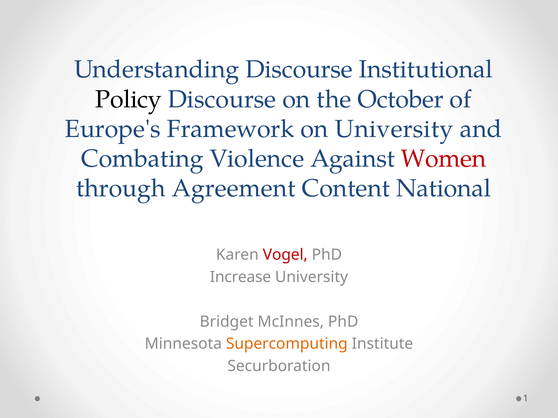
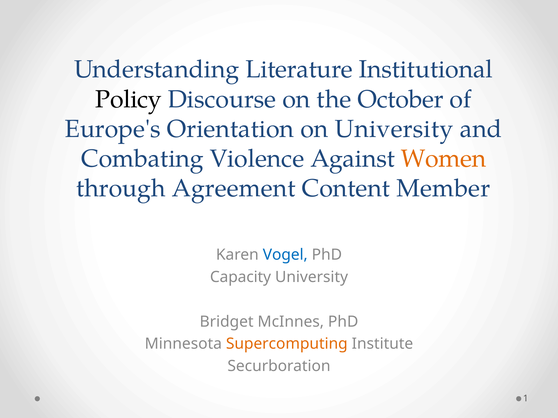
Understanding Discourse: Discourse -> Literature (299, 70)
Framework: Framework -> Orientation (231, 129)
Women colour: red -> orange (443, 159)
National: National -> Member (443, 189)
Vogel colour: red -> blue (285, 255)
Increase: Increase -> Capacity (240, 277)
